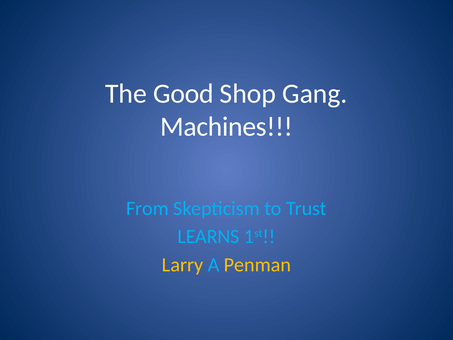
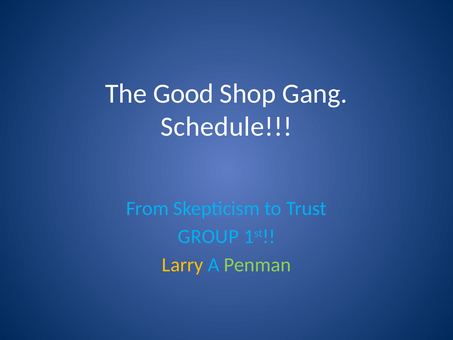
Machines: Machines -> Schedule (226, 127)
LEARNS: LEARNS -> GROUP (208, 236)
Penman colour: yellow -> light green (257, 265)
